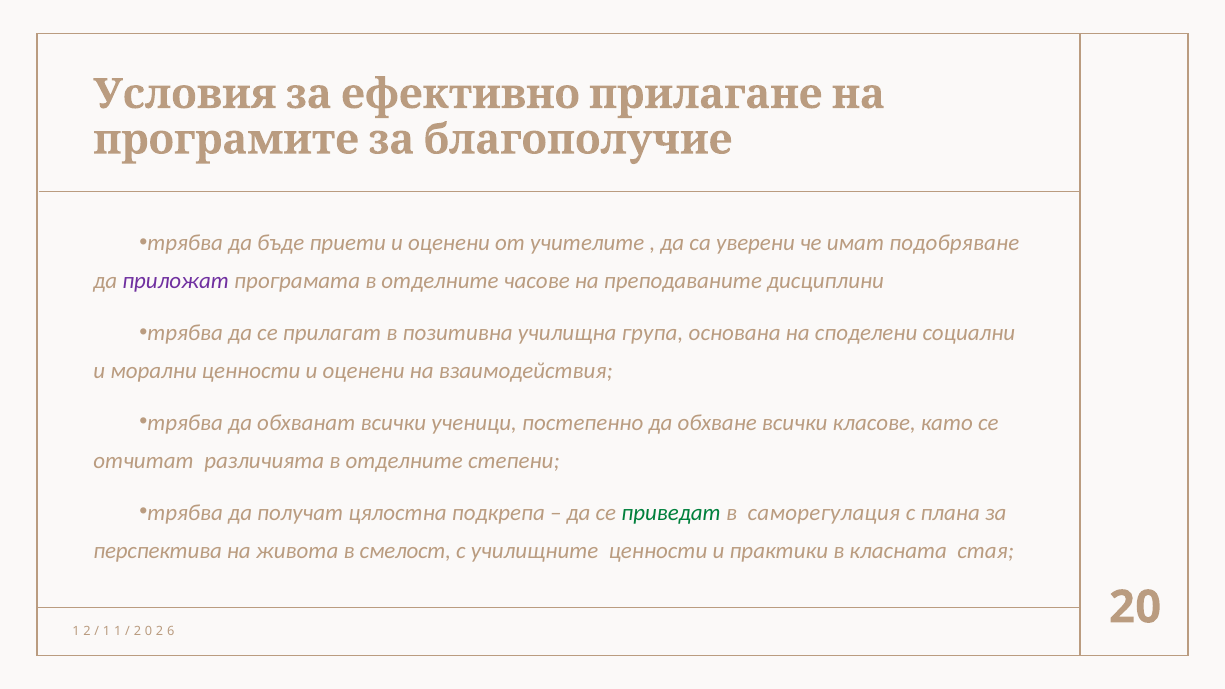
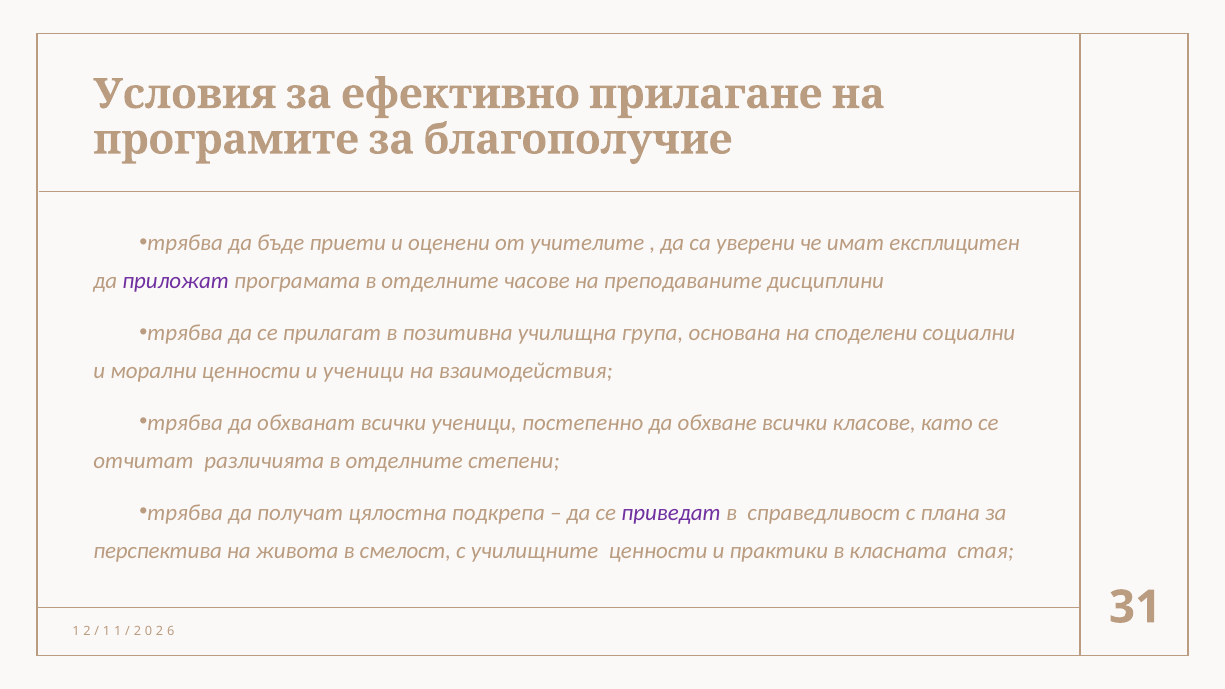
подобряване: подобряване -> експлицитен (955, 243)
ценности и оценени: оценени -> ученици (364, 371)
приведат colour: green -> purple (671, 512)
саморегулация: саморегулация -> справедливост (824, 512)
20: 20 -> 31 (1135, 607)
